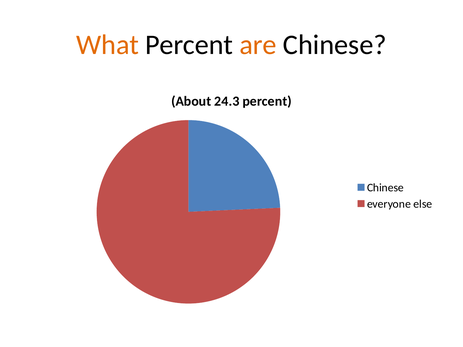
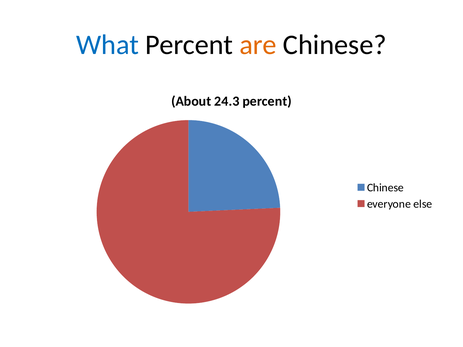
What colour: orange -> blue (108, 45)
